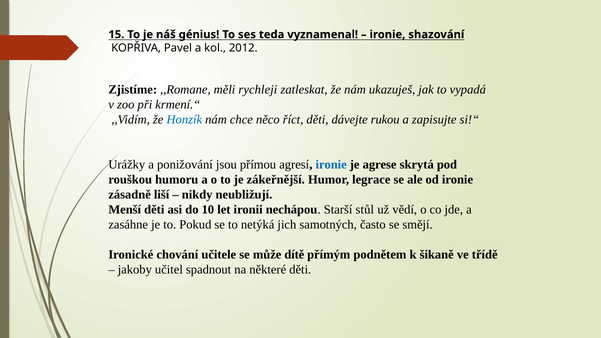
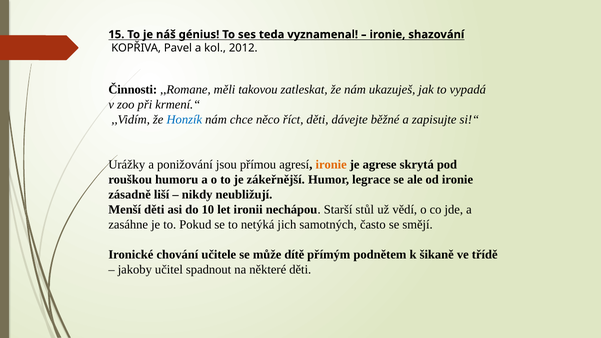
Zjistíme: Zjistíme -> Činnosti (133, 89)
rychleji: rychleji -> takovou (258, 89)
rukou: rukou -> běžné (385, 120)
ironie colour: blue -> orange (331, 165)
